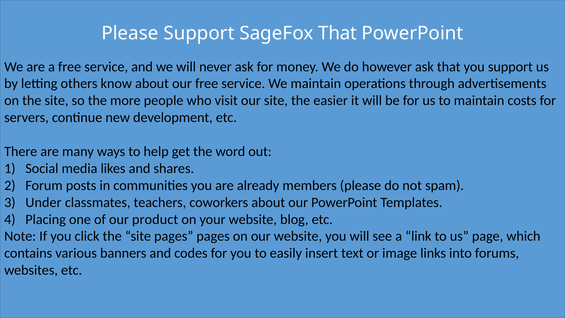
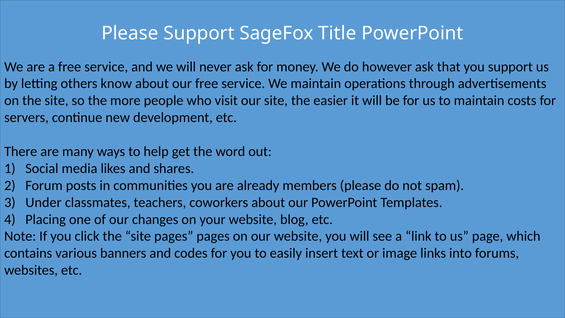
SageFox That: That -> Title (337, 33)
product: product -> changes (155, 219)
